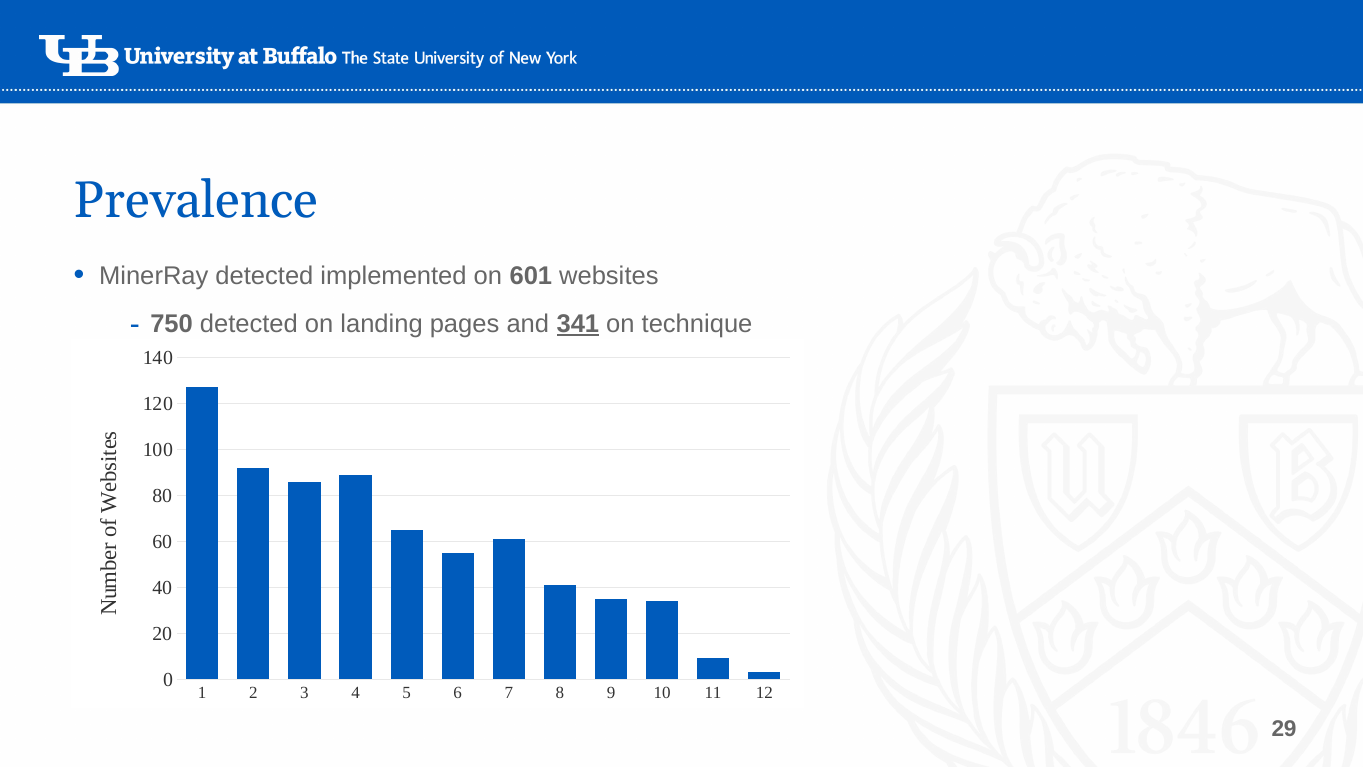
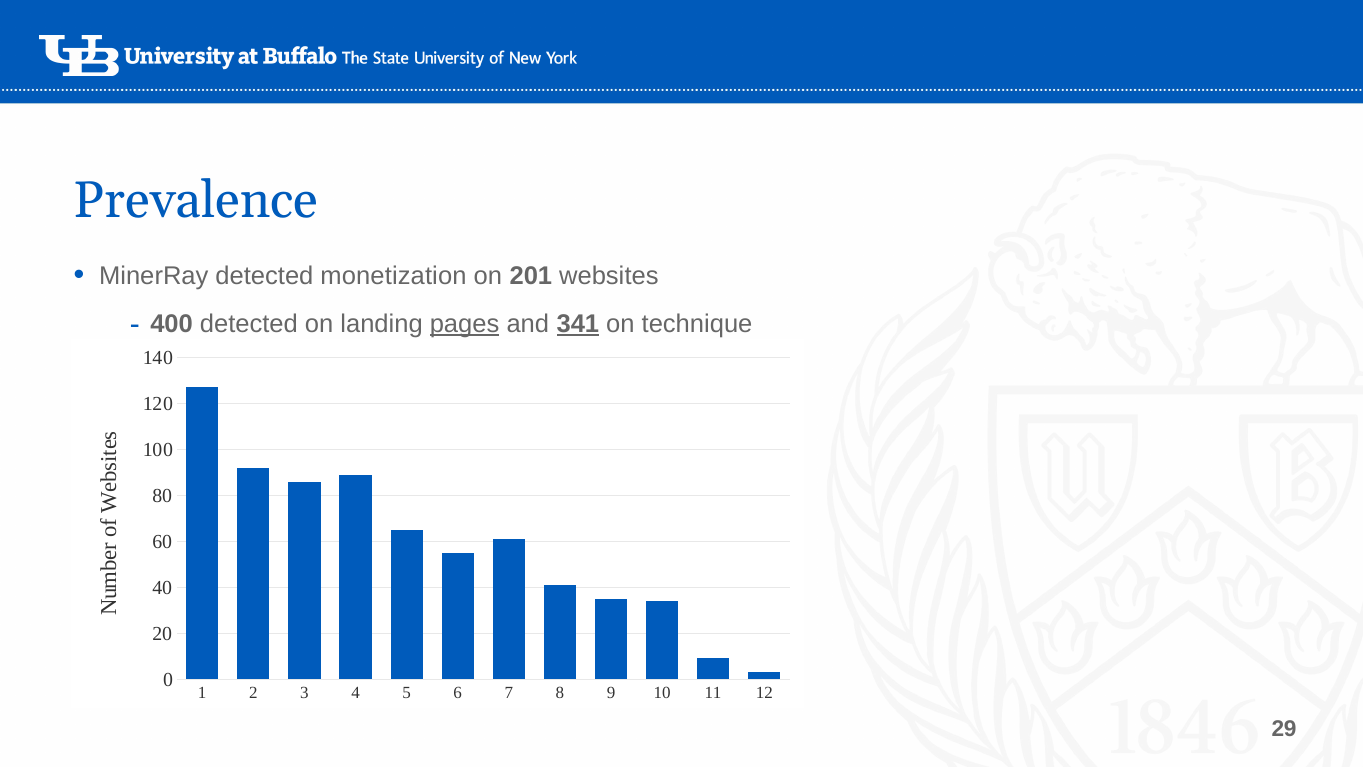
implemented: implemented -> monetization (393, 276)
601: 601 -> 201 (531, 276)
750: 750 -> 400 (172, 324)
pages underline: none -> present (465, 324)
